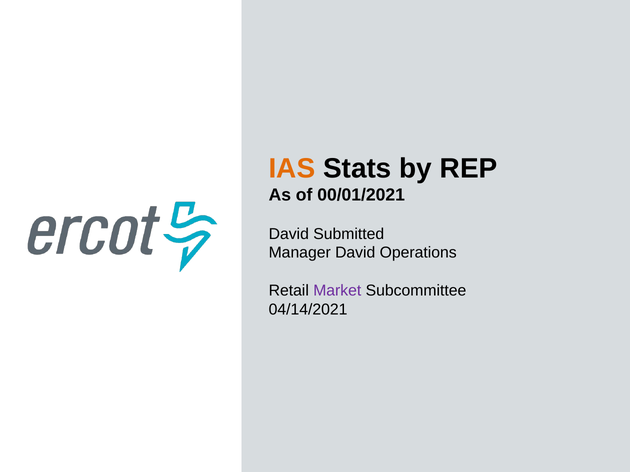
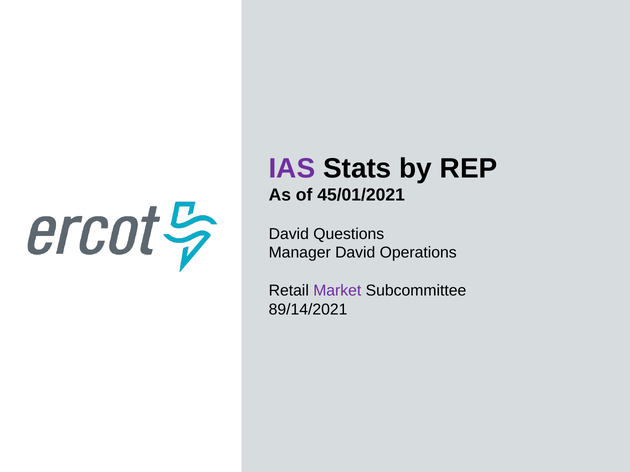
IAS colour: orange -> purple (292, 169)
00/01/2021: 00/01/2021 -> 45/01/2021 (361, 195)
Submitted: Submitted -> Questions (349, 234)
04/14/2021: 04/14/2021 -> 89/14/2021 (308, 310)
